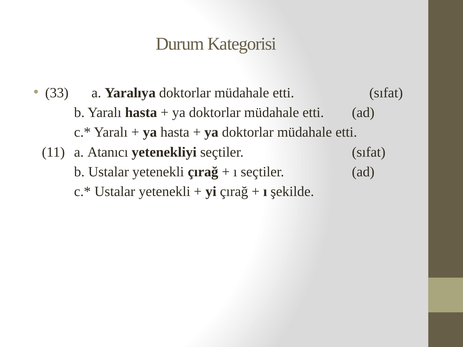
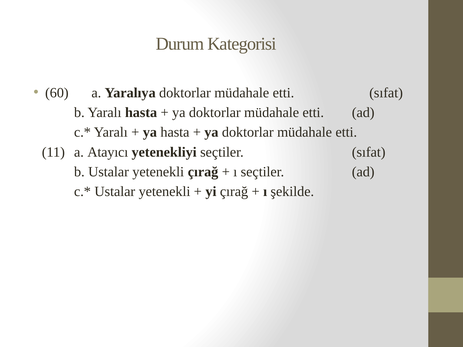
33: 33 -> 60 (57, 93)
Atanıcı: Atanıcı -> Atayıcı (108, 152)
